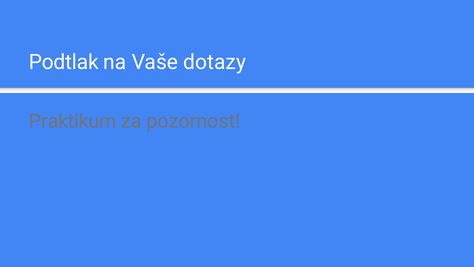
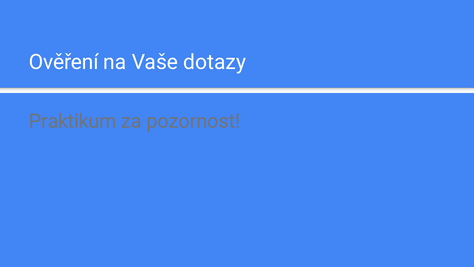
Podtlak: Podtlak -> Ověření (64, 62)
